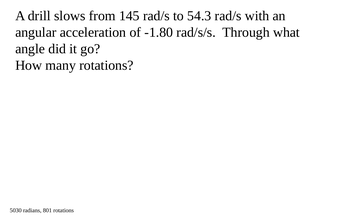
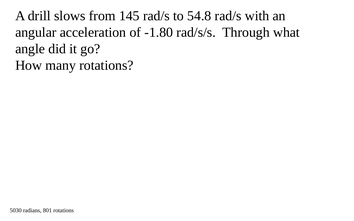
54.3: 54.3 -> 54.8 (199, 16)
